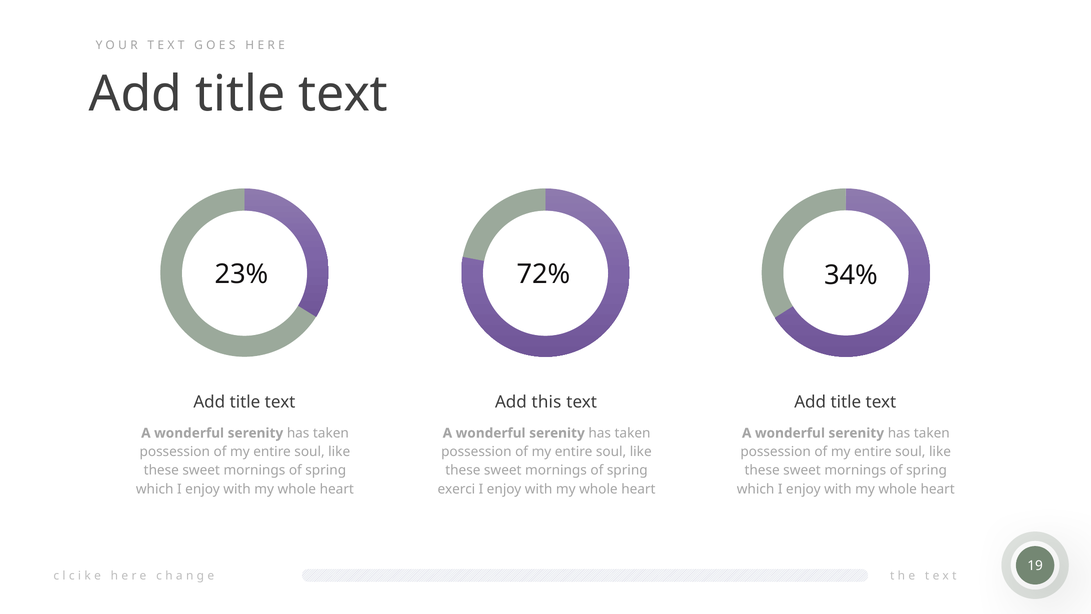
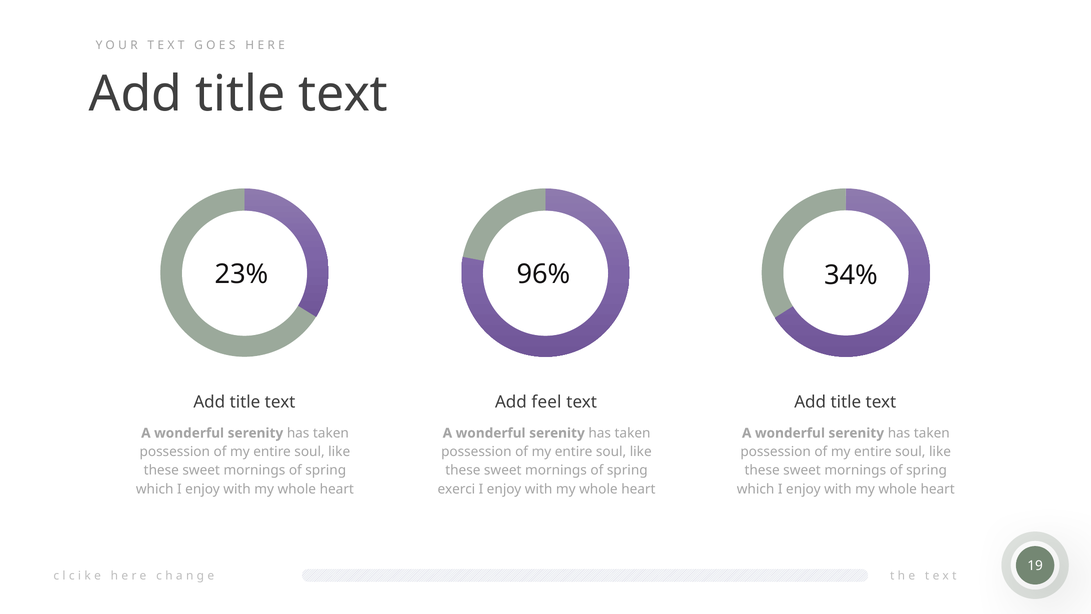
72%: 72% -> 96% (544, 274)
this: this -> feel (546, 402)
